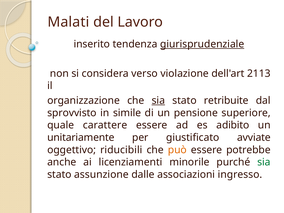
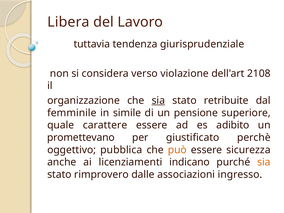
Malati: Malati -> Libera (68, 22)
inserito: inserito -> tuttavia (92, 44)
giurisprudenziale underline: present -> none (202, 44)
2113: 2113 -> 2108 (259, 73)
sprovvisto: sprovvisto -> femminile (72, 113)
unitariamente: unitariamente -> promettevano (81, 137)
avviate: avviate -> perchè (254, 137)
riducibili: riducibili -> pubblica (121, 150)
potrebbe: potrebbe -> sicurezza (248, 150)
minorile: minorile -> indicano (190, 162)
sia colour: green -> orange (264, 162)
assunzione: assunzione -> rimprovero (101, 174)
